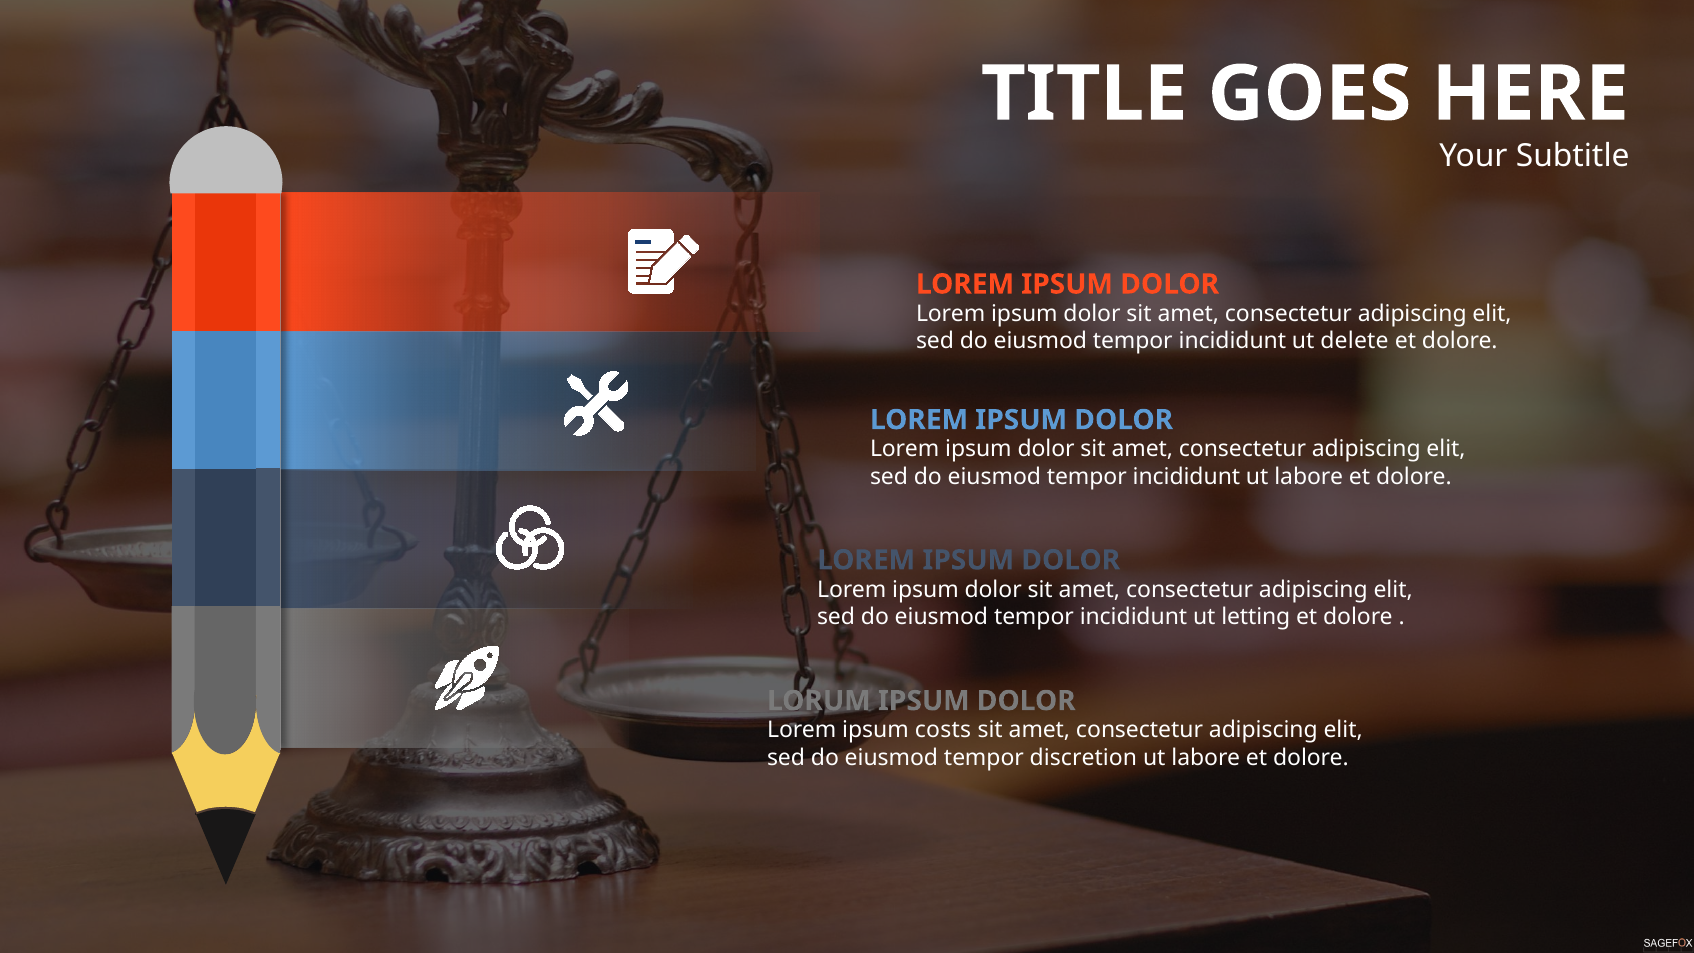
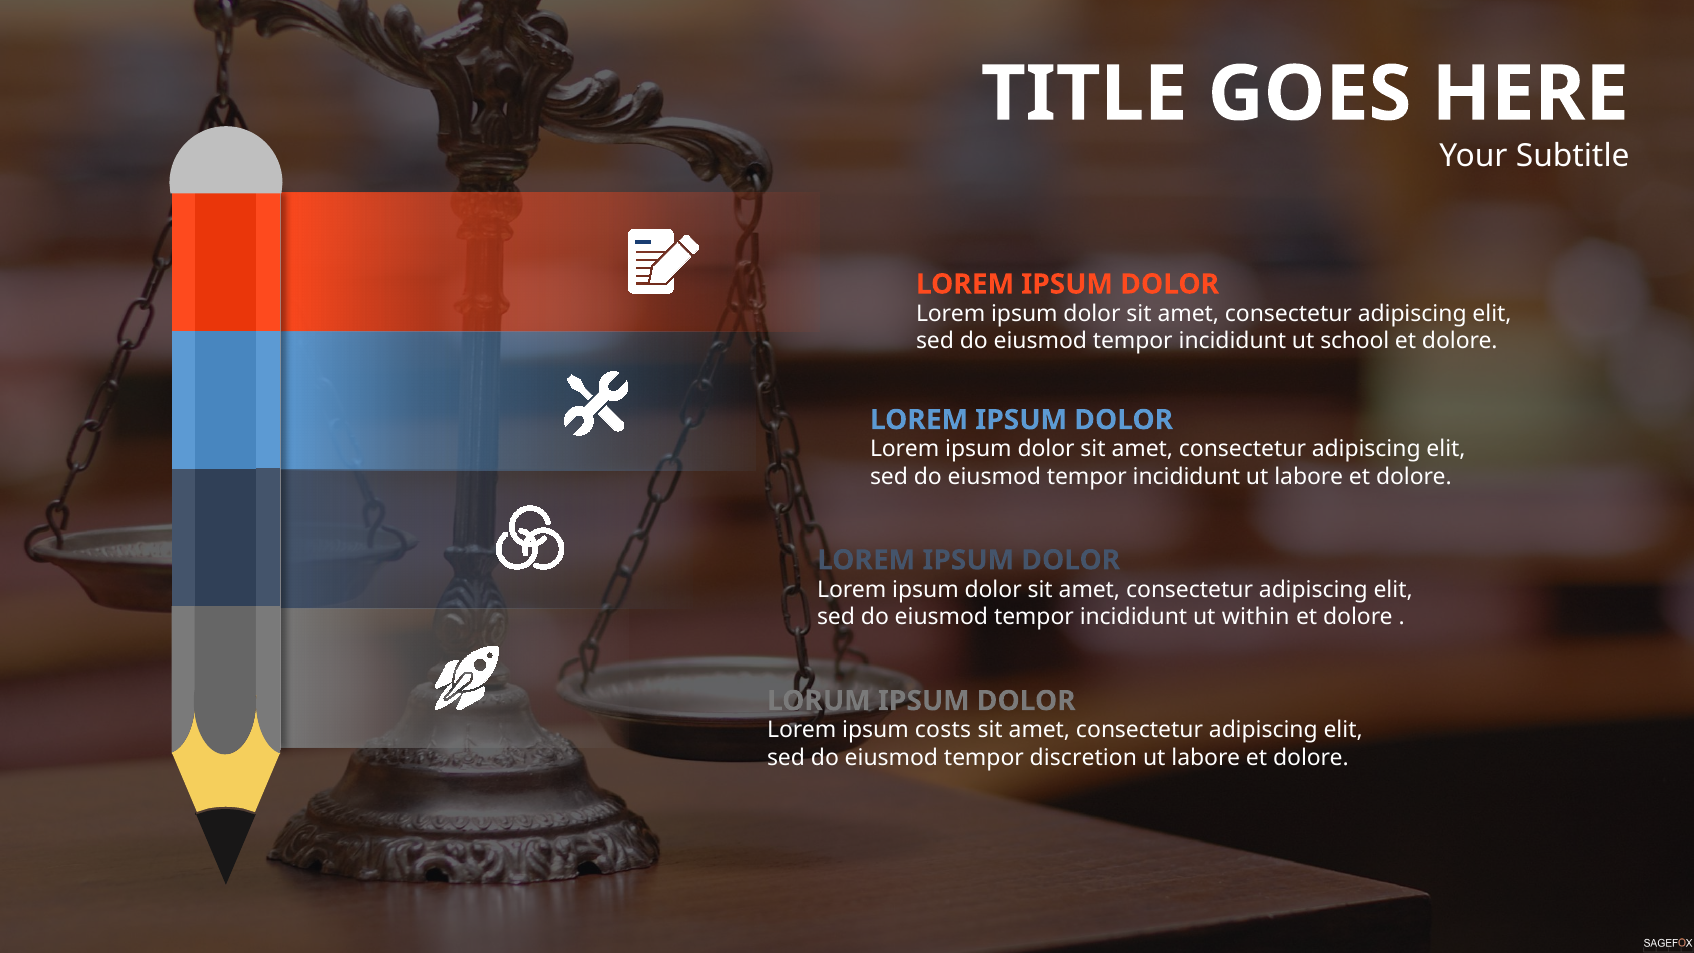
delete: delete -> school (1355, 341)
letting: letting -> within (1256, 617)
